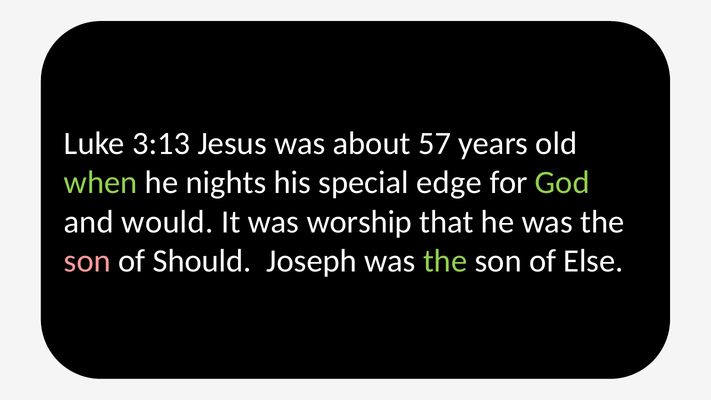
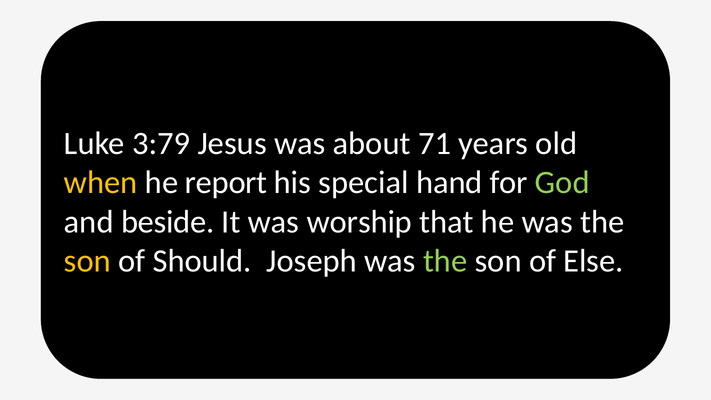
3:13: 3:13 -> 3:79 (161, 144)
57: 57 -> 71 (435, 144)
when colour: light green -> yellow (101, 183)
nights: nights -> report (226, 183)
edge: edge -> hand (449, 183)
would: would -> beside (168, 222)
son colour: pink -> yellow (87, 261)
